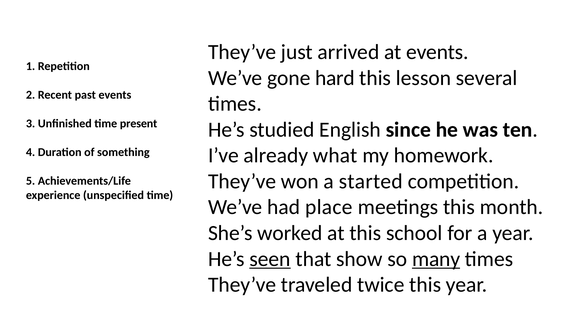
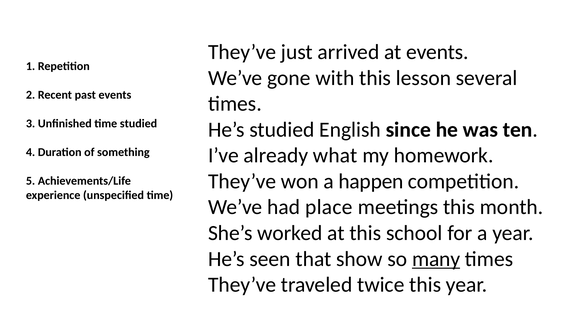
hard: hard -> with (335, 78)
time present: present -> studied (139, 123)
started: started -> happen (371, 181)
seen underline: present -> none (270, 259)
